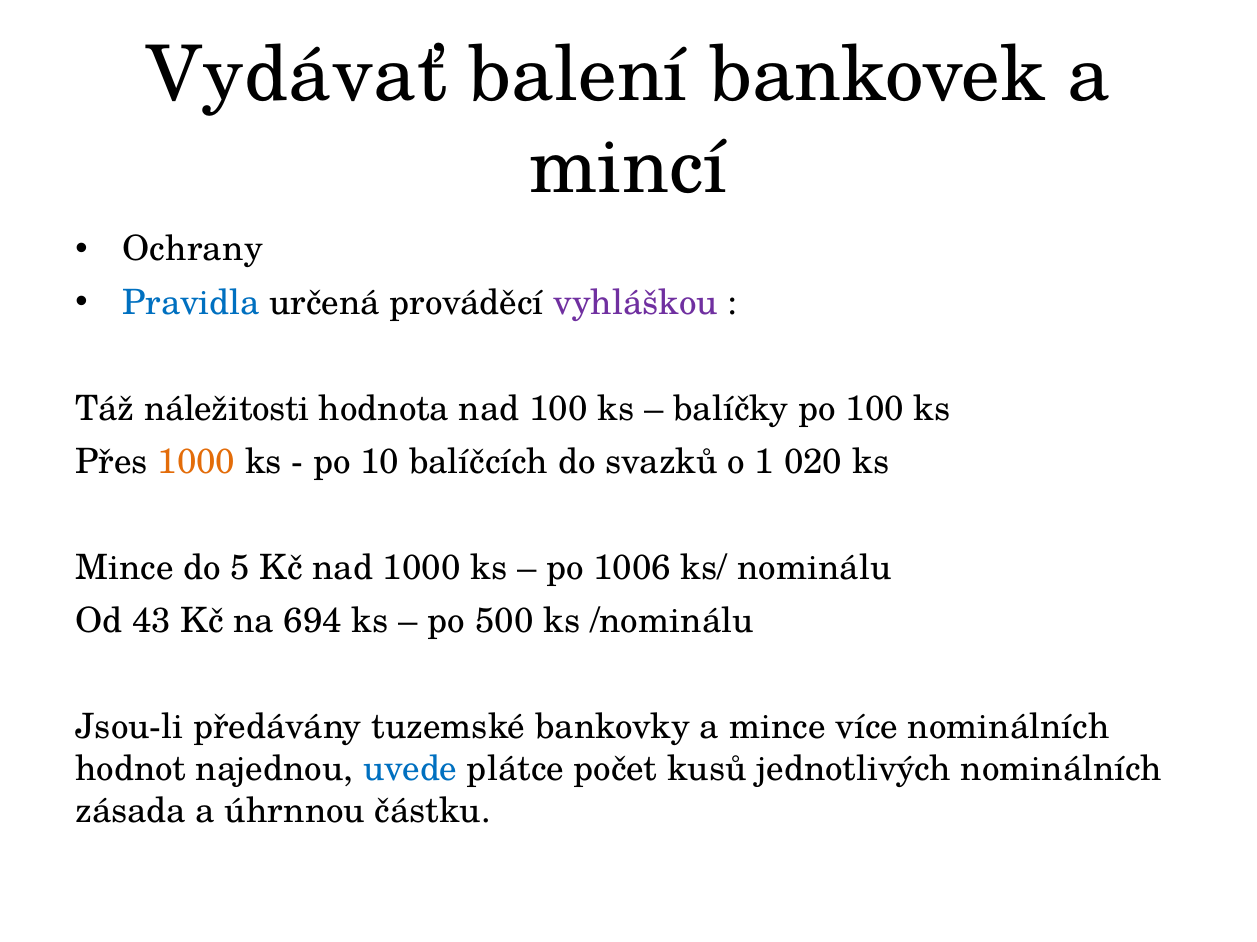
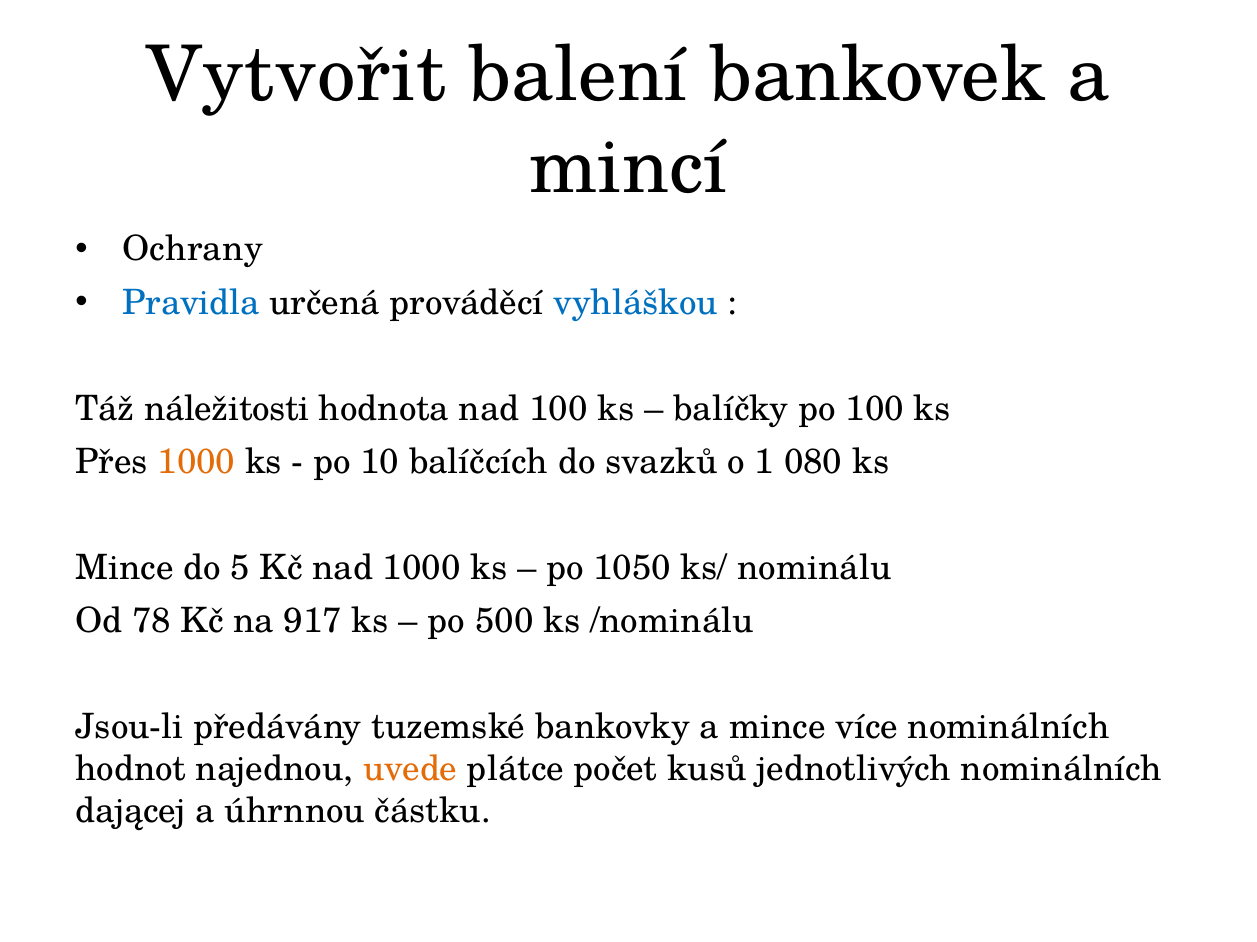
Vydávať: Vydávať -> Vytvořit (297, 76)
vyhláškou colour: purple -> blue (636, 303)
020: 020 -> 080 (813, 462)
1006: 1006 -> 1050 (632, 568)
43: 43 -> 78 (152, 621)
694: 694 -> 917 (313, 621)
uvede colour: blue -> orange (410, 769)
zásada: zásada -> dającej (131, 811)
